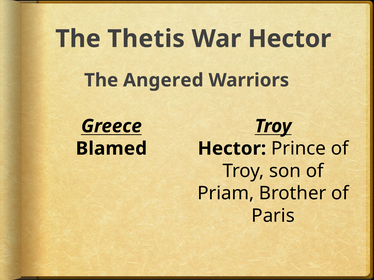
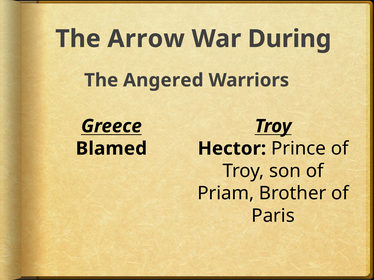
Thetis: Thetis -> Arrow (146, 39)
War Hector: Hector -> During (290, 39)
